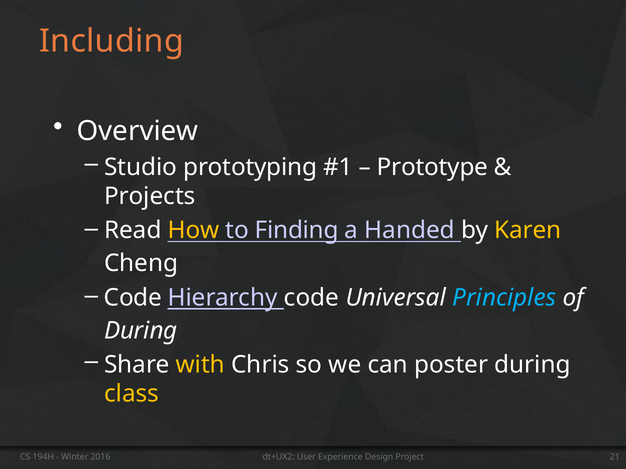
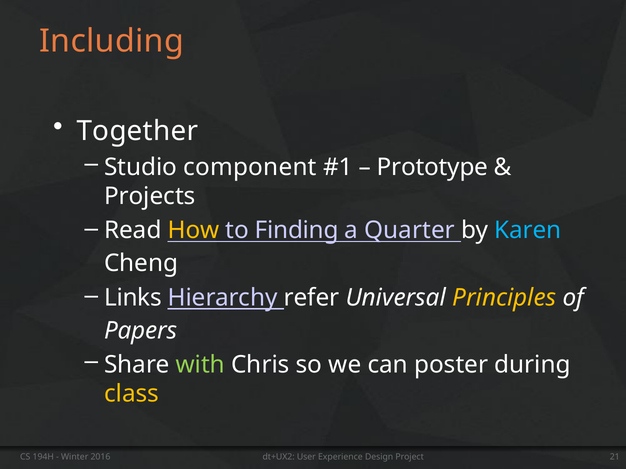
Overview: Overview -> Together (137, 131)
prototyping: prototyping -> component (250, 167)
Handed: Handed -> Quarter (410, 231)
Karen colour: yellow -> light blue (528, 231)
Code: Code -> Links (133, 298)
Hierarchy code: code -> refer (312, 298)
Principles colour: light blue -> yellow (504, 298)
During: During -> Papers (141, 331)
with colour: yellow -> light green (200, 365)
